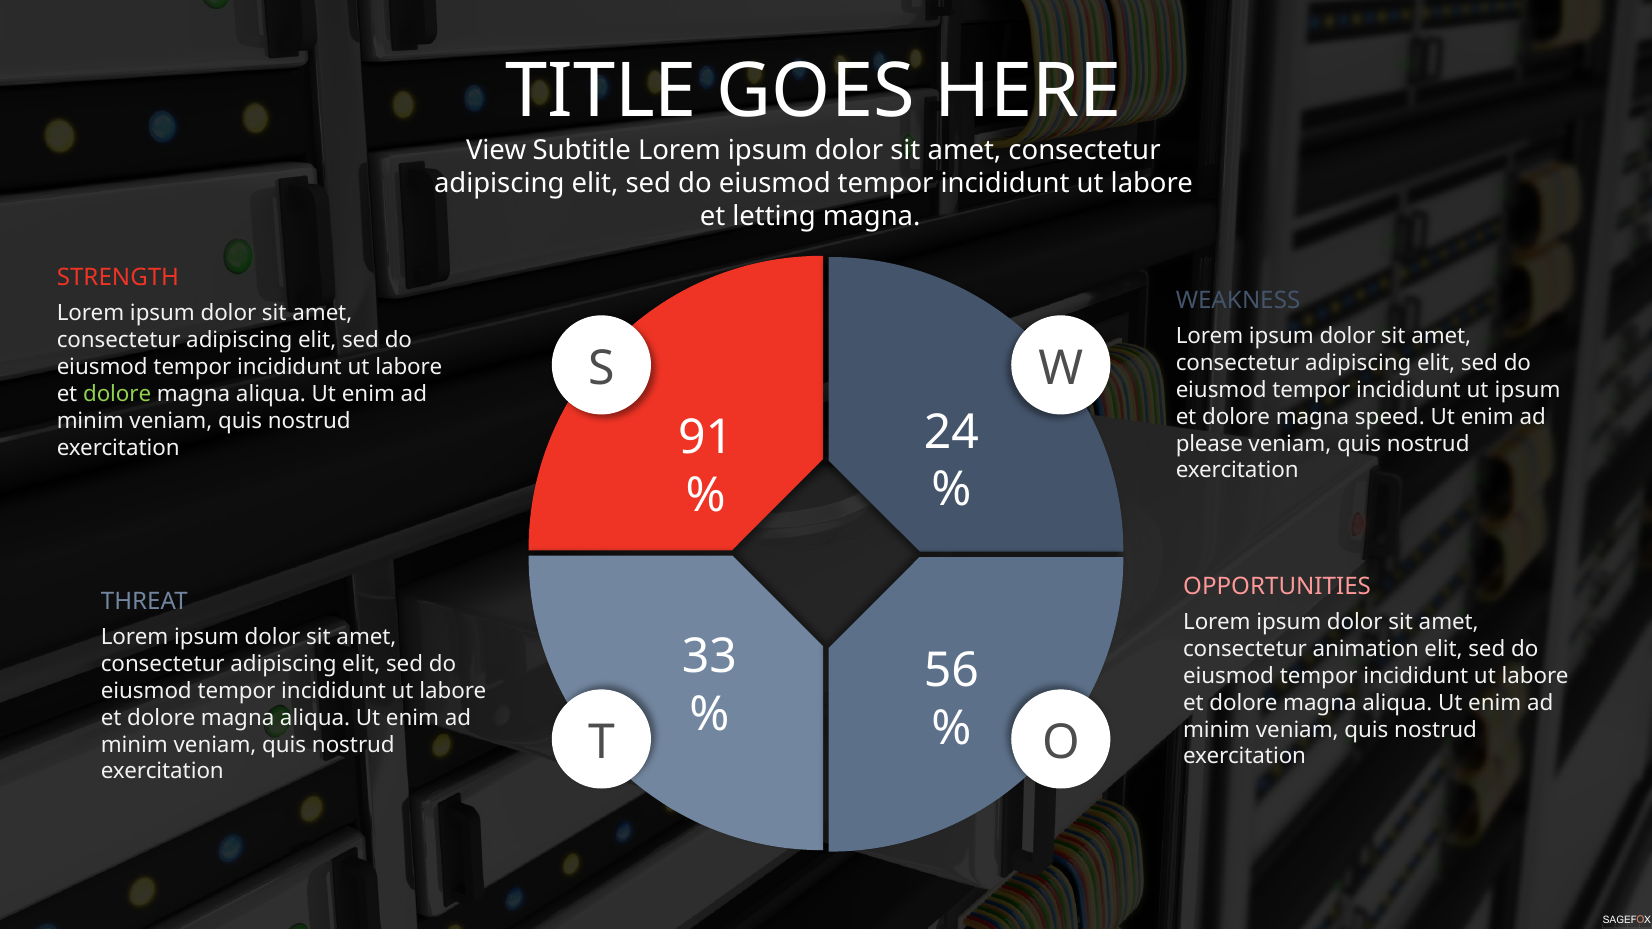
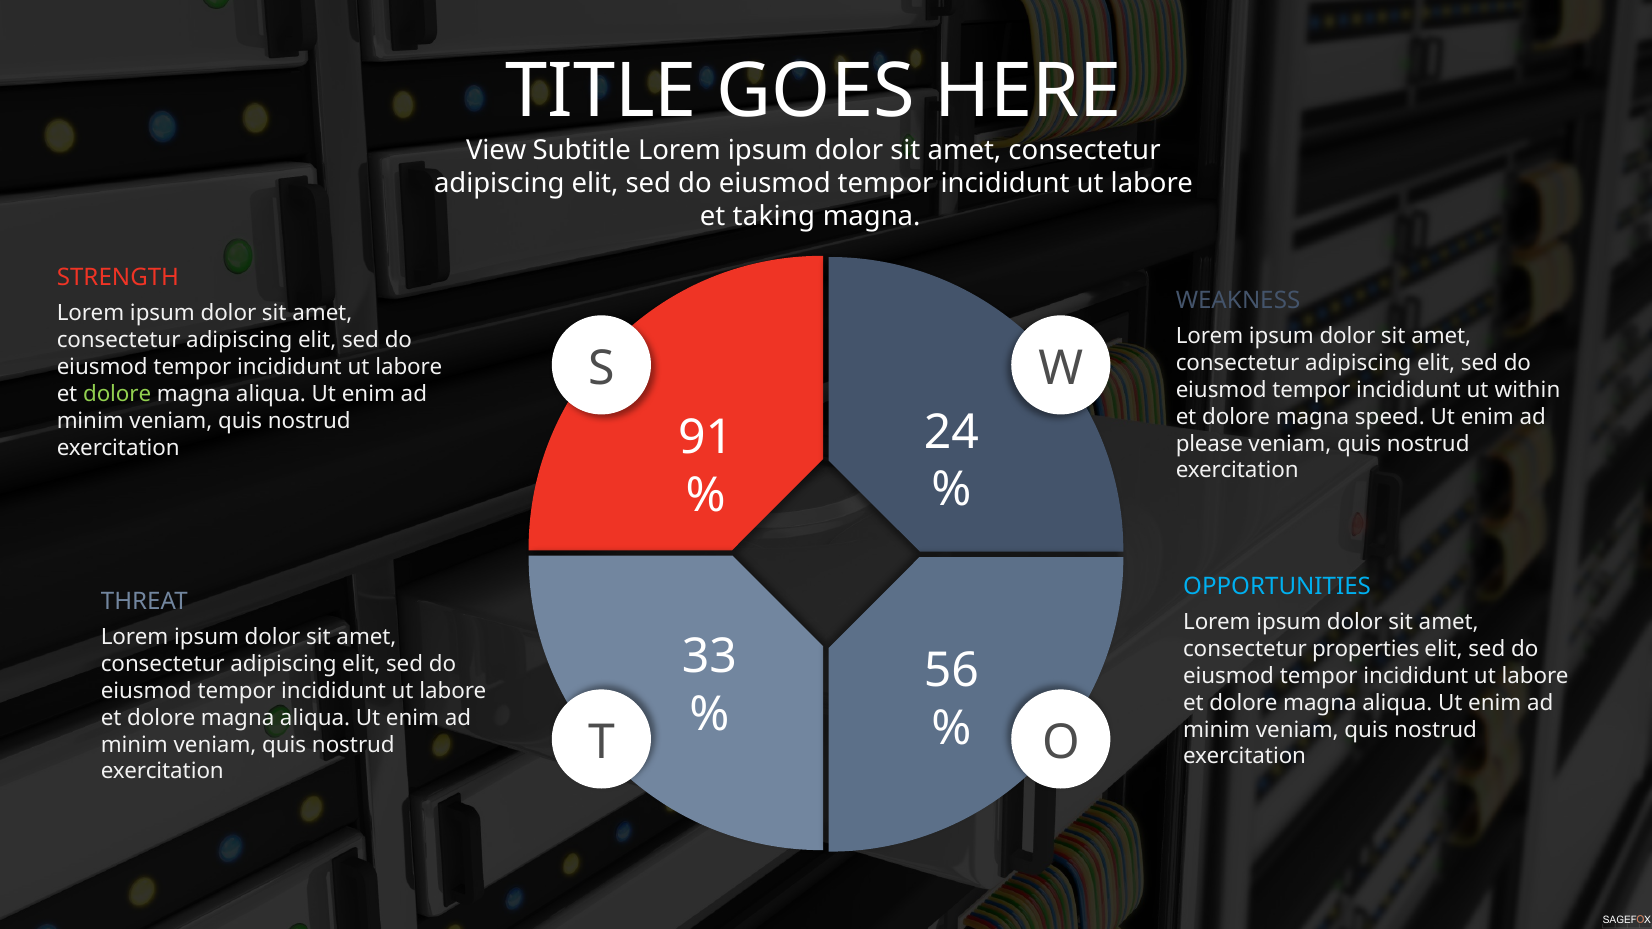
letting: letting -> taking (774, 216)
ut ipsum: ipsum -> within (1528, 390)
OPPORTUNITIES colour: pink -> light blue (1277, 586)
animation: animation -> properties (1366, 649)
